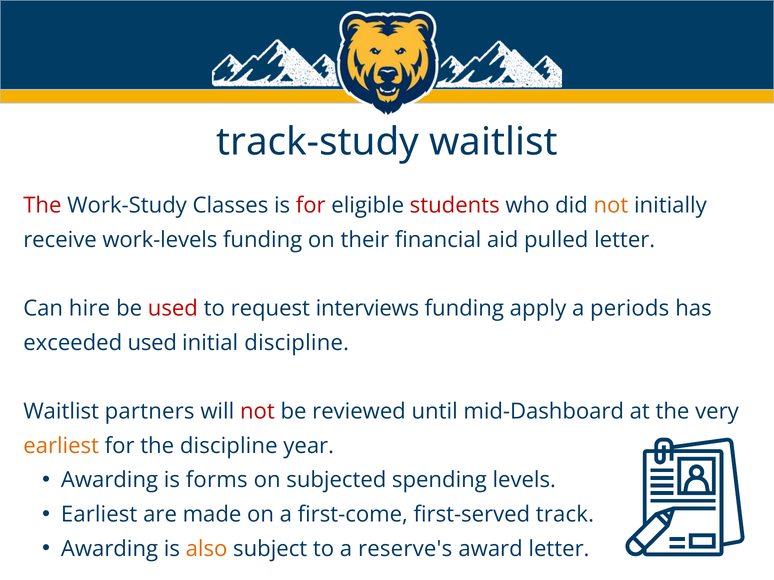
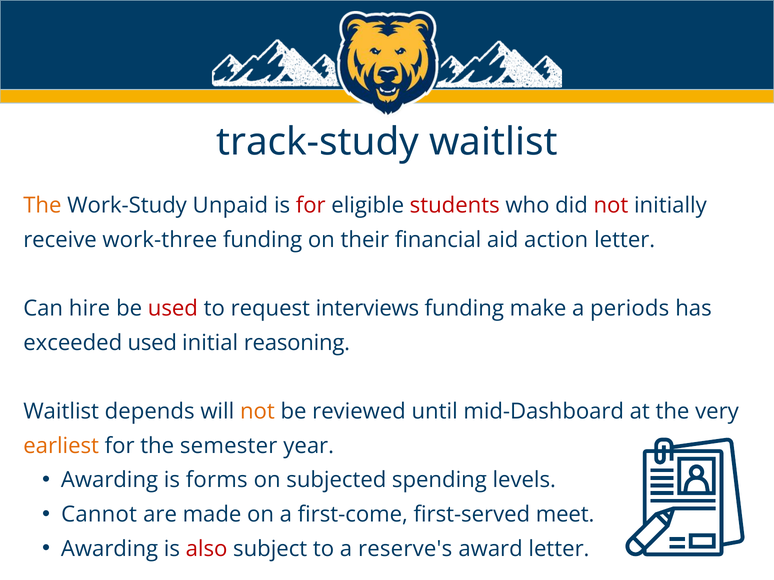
The colour: red -> orange (42, 206)
Classes: Classes -> Unpaid (230, 206)
not colour: orange -> red (611, 206)
work-levels: work-levels -> work-three (160, 240)
pulled: pulled -> action (556, 240)
apply: apply -> make (538, 309)
initial discipline: discipline -> reasoning (297, 343)
partners: partners -> depends (150, 412)
not colour: red -> orange (257, 412)
the discipline: discipline -> semester (229, 446)
Earliest: Earliest -> Cannot (99, 515)
track: track -> meet (565, 515)
also colour: orange -> red (207, 549)
